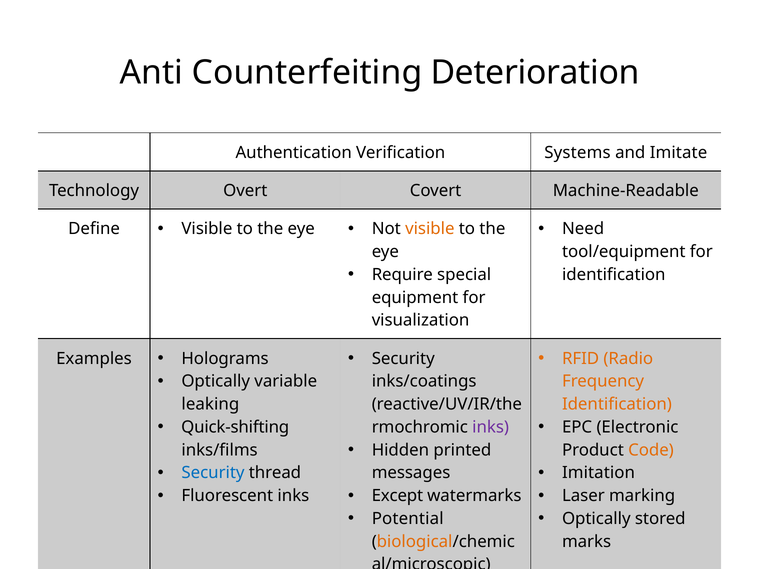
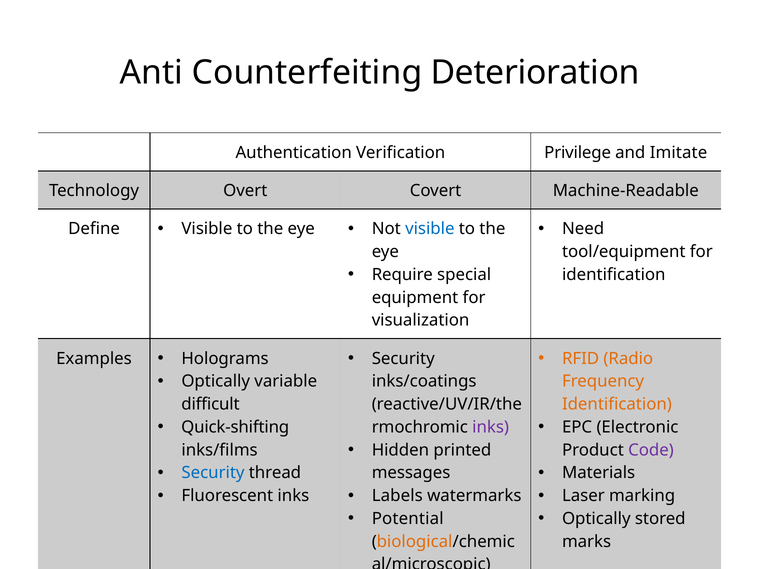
Systems: Systems -> Privilege (578, 153)
visible colour: orange -> blue (430, 229)
leaking: leaking -> difficult (210, 404)
Code colour: orange -> purple (651, 450)
Imitation: Imitation -> Materials (599, 473)
Except: Except -> Labels (397, 496)
